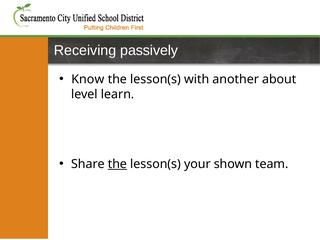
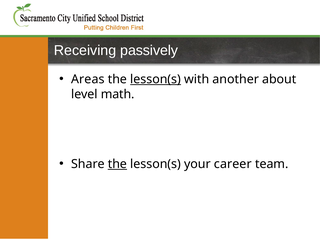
Know: Know -> Areas (88, 79)
lesson(s underline: none -> present (156, 79)
learn: learn -> math (118, 94)
shown: shown -> career (233, 164)
